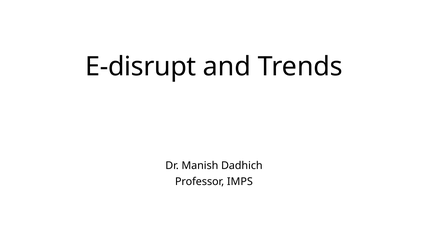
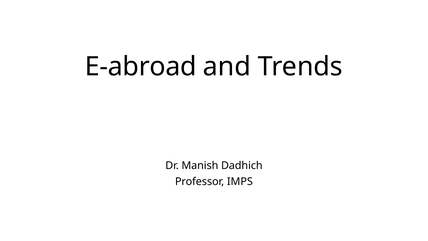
E-disrupt: E-disrupt -> E-abroad (141, 67)
